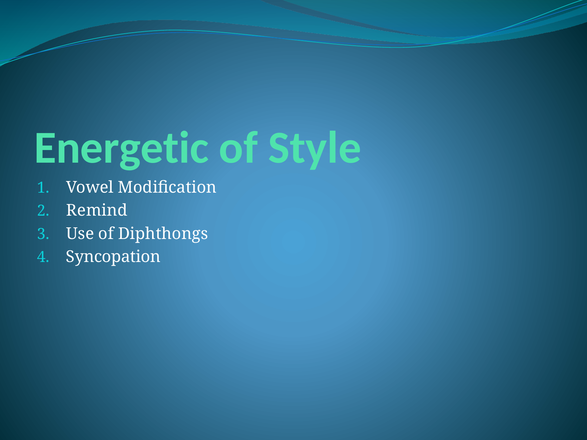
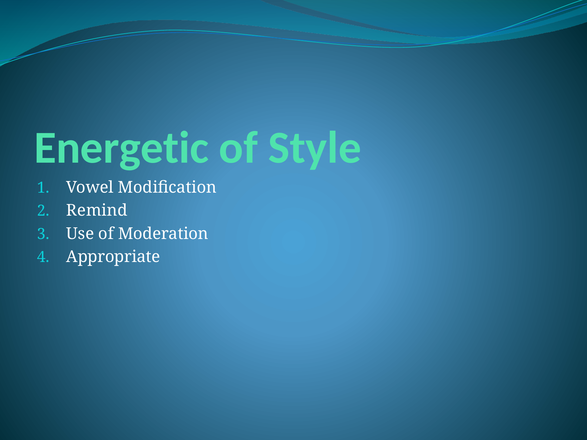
Diphthongs: Diphthongs -> Moderation (163, 234)
Syncopation: Syncopation -> Appropriate (113, 257)
